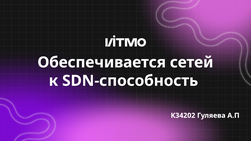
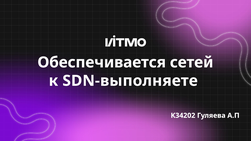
SDN-способность: SDN-способность -> SDN-выполняете (130, 81)
